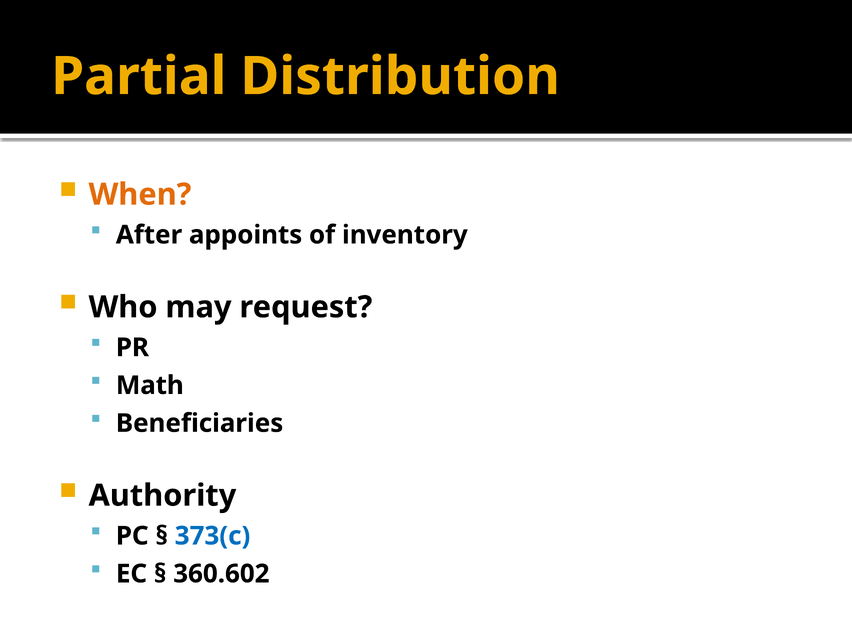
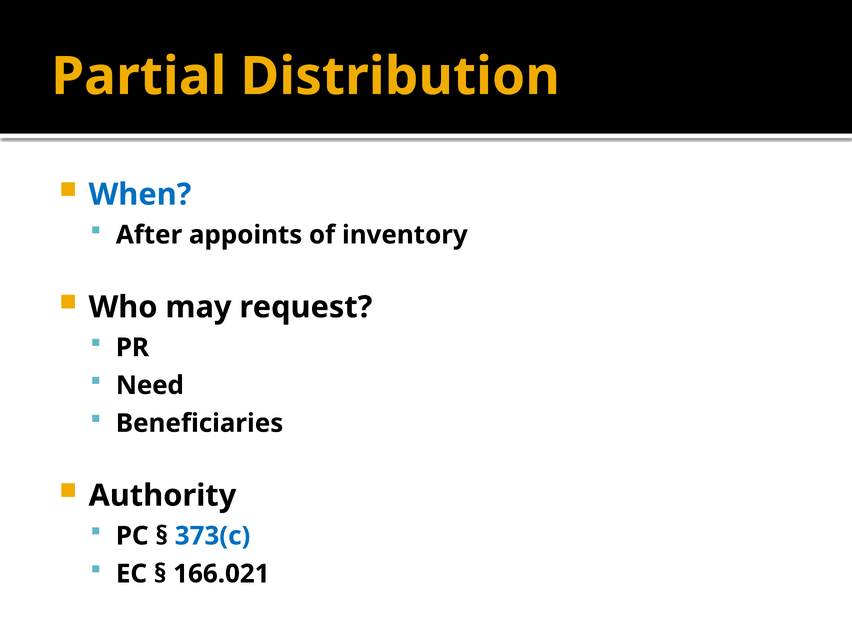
When colour: orange -> blue (140, 195)
Math: Math -> Need (150, 385)
360.602: 360.602 -> 166.021 (221, 574)
